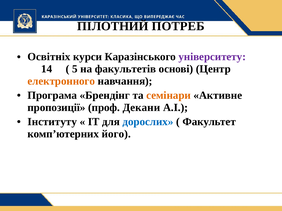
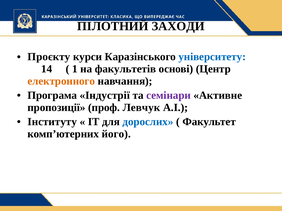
ПОТРЕБ: ПОТРЕБ -> ЗАХОДИ (178, 26)
Освітніх: Освітніх -> Проєкту (49, 57)
університету colour: purple -> blue (212, 57)
5: 5 -> 1 (75, 69)
Брендінг: Брендінг -> Індустрії (105, 96)
семінари colour: orange -> purple (169, 96)
Декани: Декани -> Левчук (141, 108)
